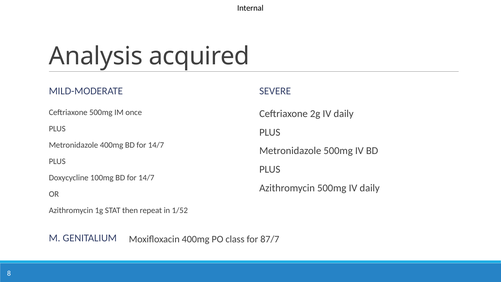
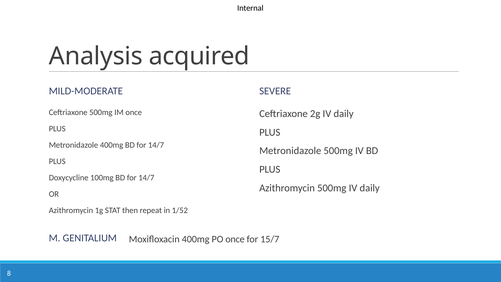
PO class: class -> once (235, 239)
87/7: 87/7 -> 15/7 (270, 239)
